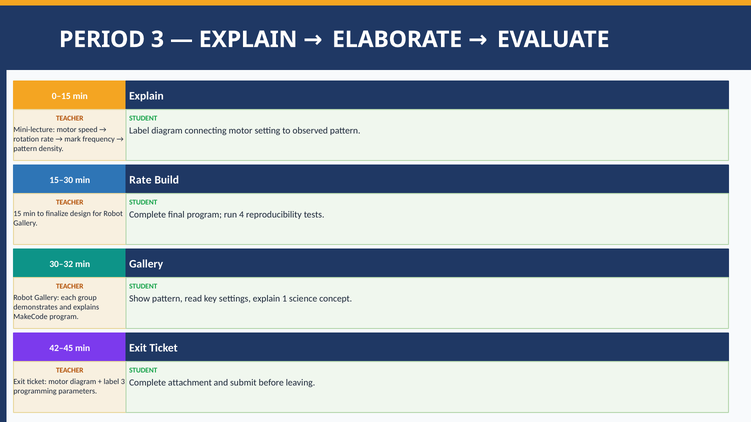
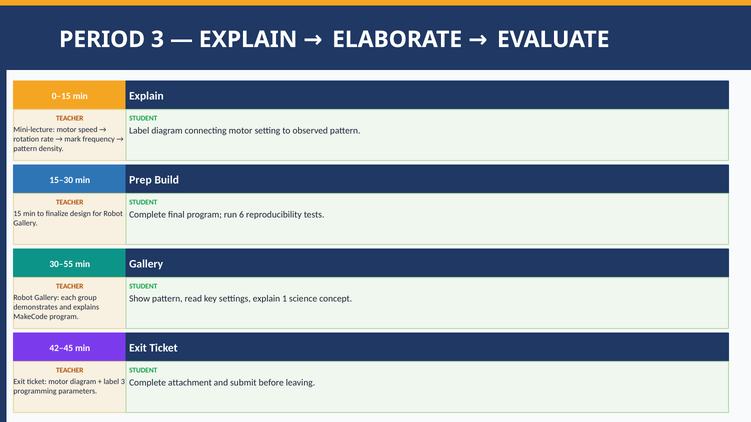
min Rate: Rate -> Prep (140, 180)
4: 4 -> 6 (242, 215)
30–32: 30–32 -> 30–55 (61, 264)
